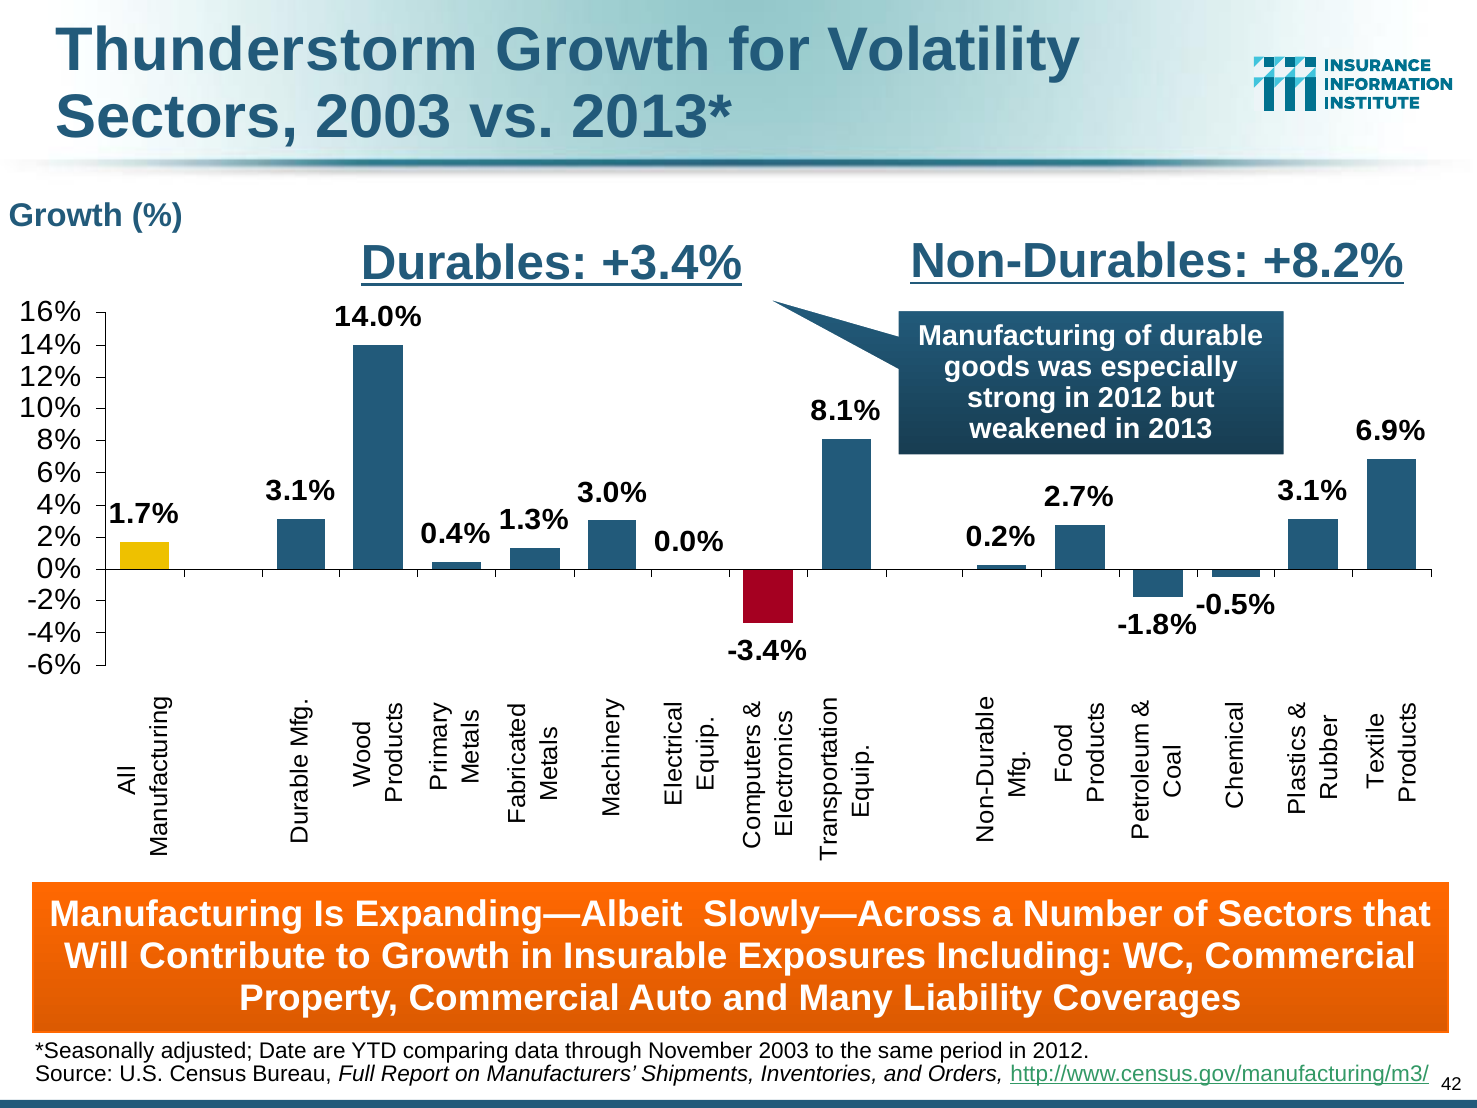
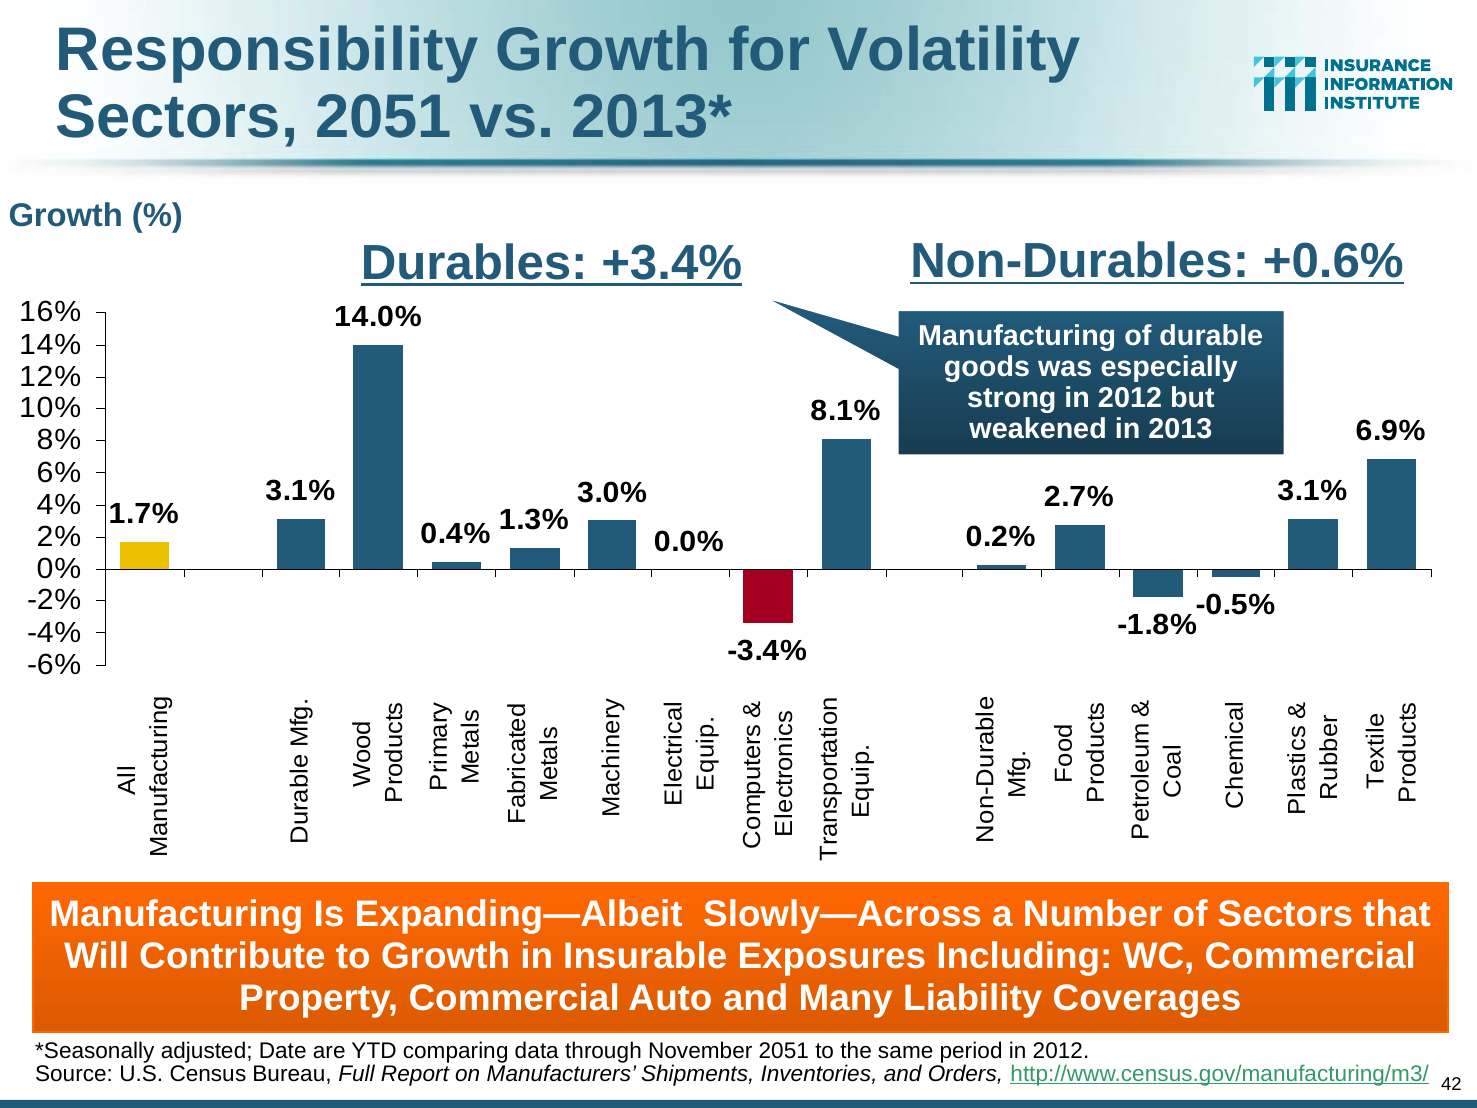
Thunderstorm: Thunderstorm -> Responsibility (267, 50)
Sectors 2003: 2003 -> 2051 (384, 117)
+8.2%: +8.2% -> +0.6% (1333, 261)
November 2003: 2003 -> 2051 (784, 1051)
